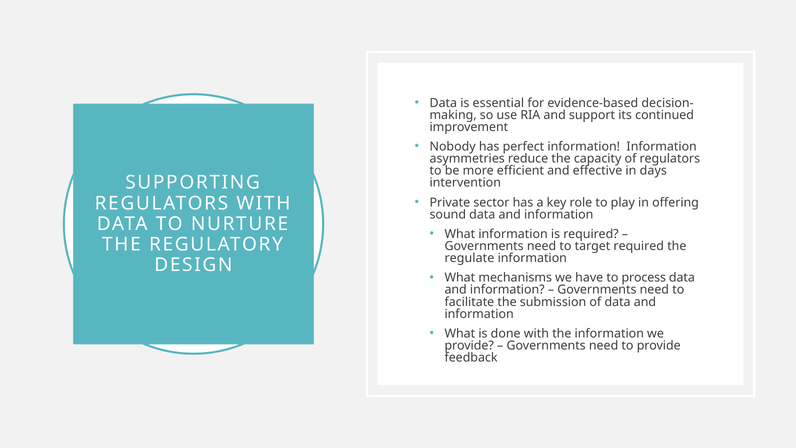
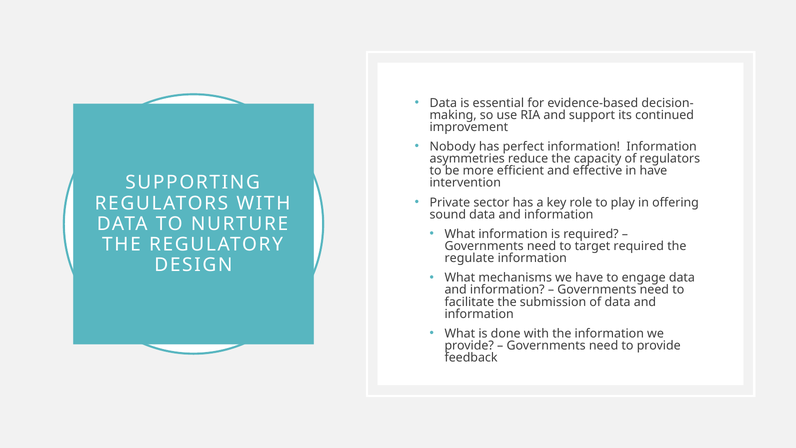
in days: days -> have (653, 171)
process: process -> engage (644, 278)
